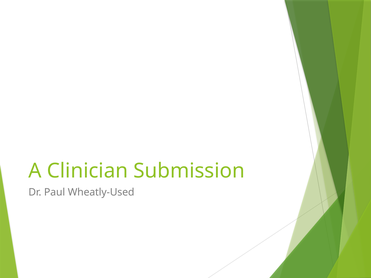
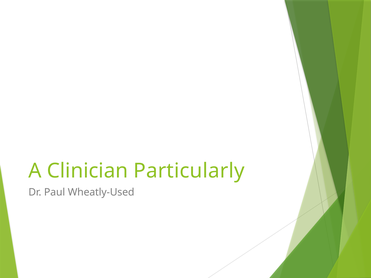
Submission: Submission -> Particularly (189, 171)
